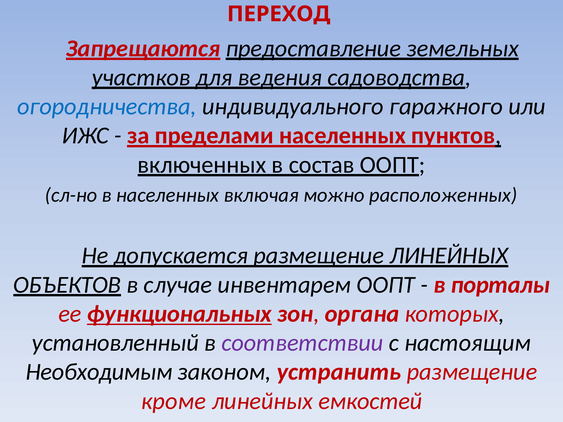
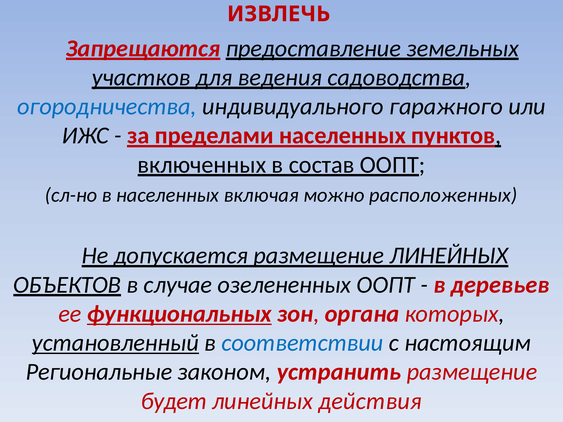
ПЕРЕХОД: ПЕРЕХОД -> ИЗВЛЕЧЬ (279, 14)
инвентарем: инвентарем -> озелененных (284, 285)
порталы: порталы -> деревьев (500, 285)
установленный underline: none -> present (115, 343)
соответствии colour: purple -> blue (302, 343)
Необходимым: Необходимым -> Региональные (99, 372)
кроме: кроме -> будет (174, 401)
емкостей: емкостей -> действия (370, 401)
